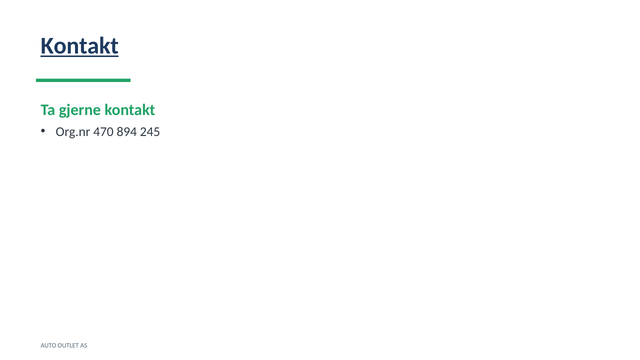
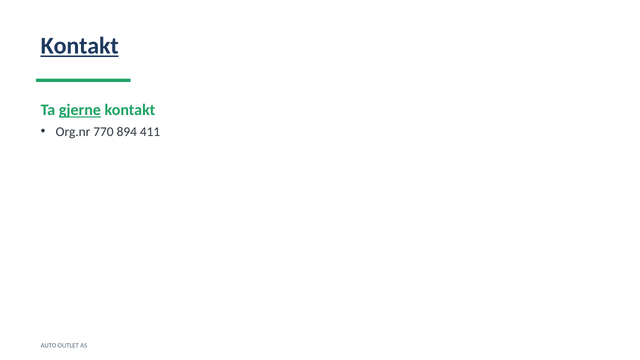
gjerne underline: none -> present (80, 110)
470: 470 -> 770 (103, 132)
245: 245 -> 411 (150, 132)
